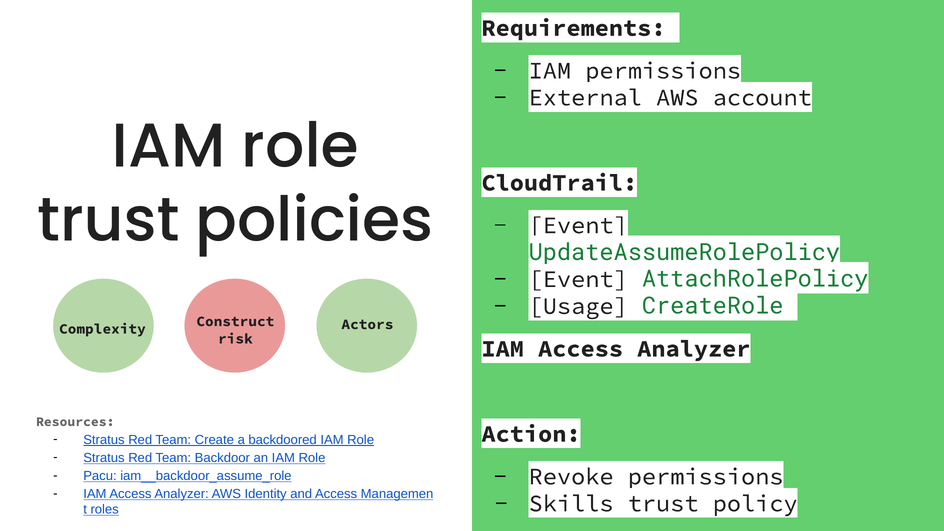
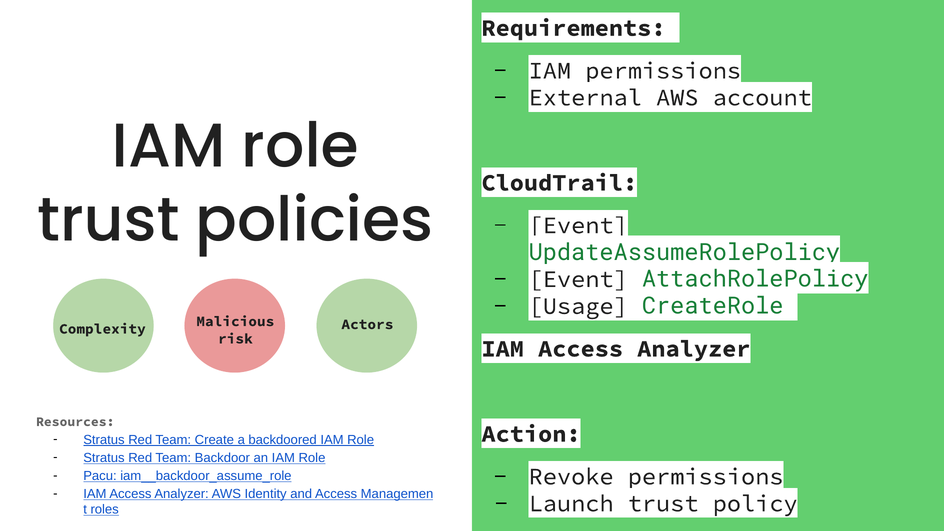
Construct: Construct -> Malicious (235, 321)
Skills: Skills -> Launch (571, 503)
